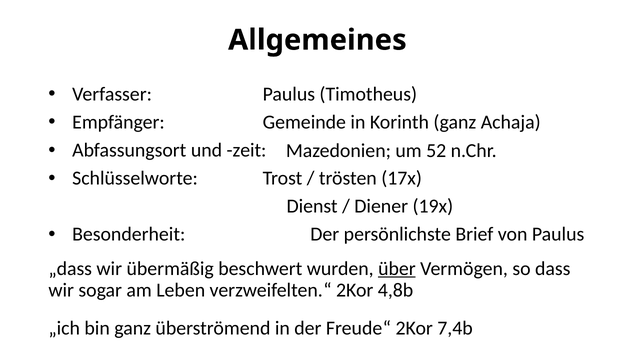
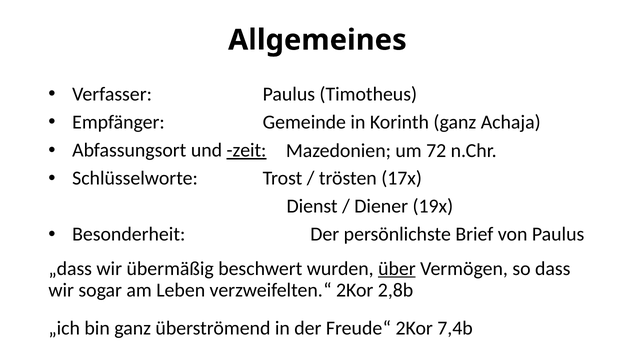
zeit underline: none -> present (246, 150)
52: 52 -> 72 (436, 151)
4,8b: 4,8b -> 2,8b (396, 290)
